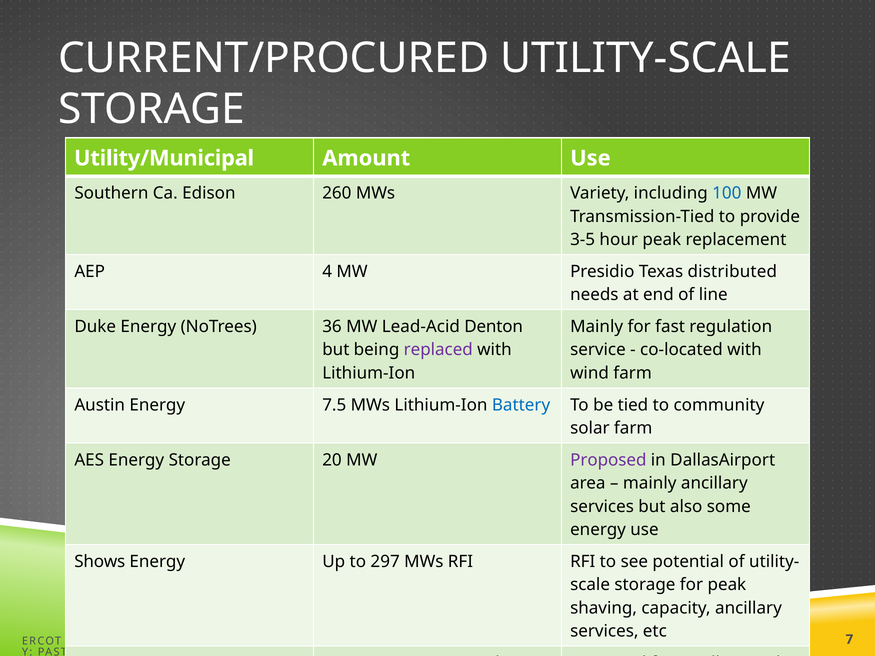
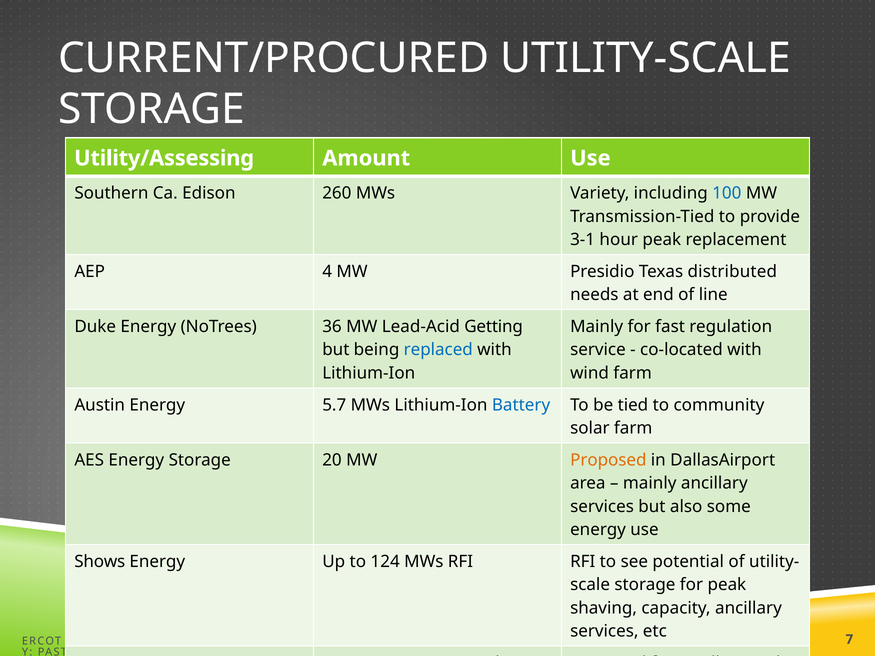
Utility/Municipal: Utility/Municipal -> Utility/Assessing (164, 158)
3-5: 3-5 -> 3-1 (583, 240)
Denton: Denton -> Getting (494, 327)
replaced colour: purple -> blue (438, 350)
7.5: 7.5 -> 5.7 (334, 405)
Proposed colour: purple -> orange (608, 460)
297: 297 -> 124 (385, 562)
